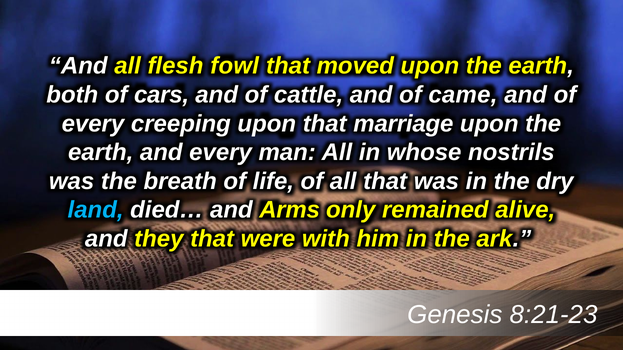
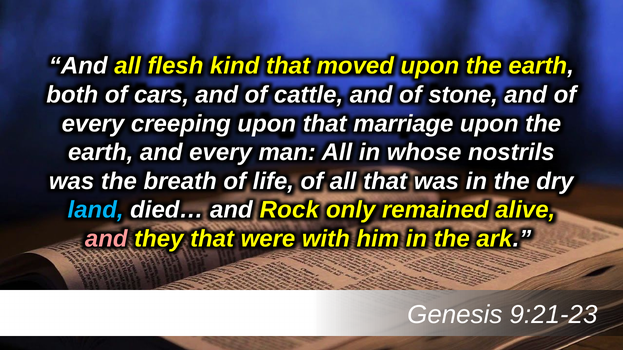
fowl: fowl -> kind (235, 66)
came: came -> stone (463, 95)
Arms: Arms -> Rock (289, 210)
and colour: white -> pink (106, 239)
8:21-23: 8:21-23 -> 9:21-23 (553, 315)
